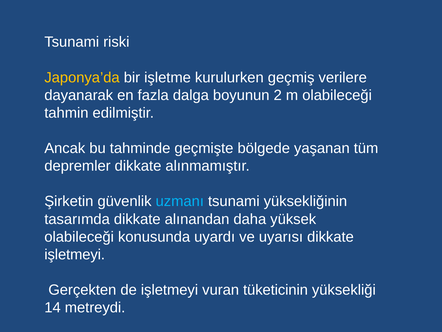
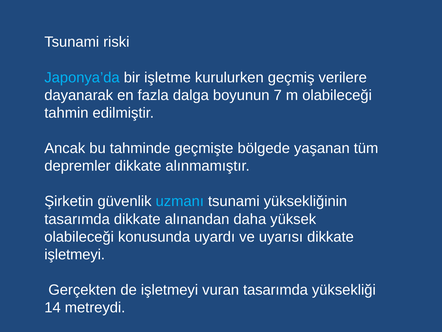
Japonya’da colour: yellow -> light blue (82, 77)
2: 2 -> 7 (278, 95)
vuran tüketicinin: tüketicinin -> tasarımda (276, 290)
